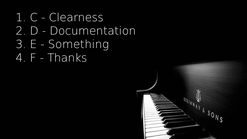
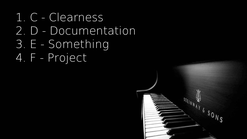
Thanks: Thanks -> Project (67, 58)
